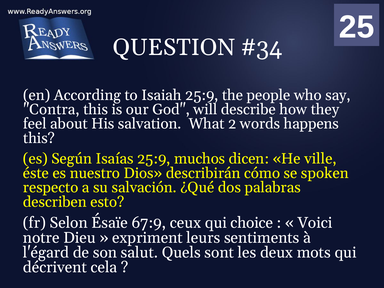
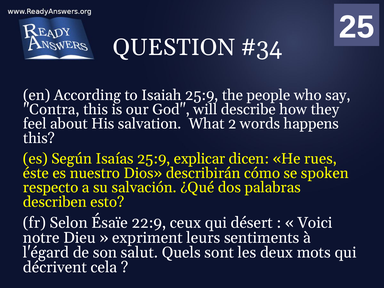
muchos: muchos -> explicar (200, 159)
ville: ville -> rues (321, 159)
67:9: 67:9 -> 22:9 (149, 223)
choice: choice -> désert (252, 223)
